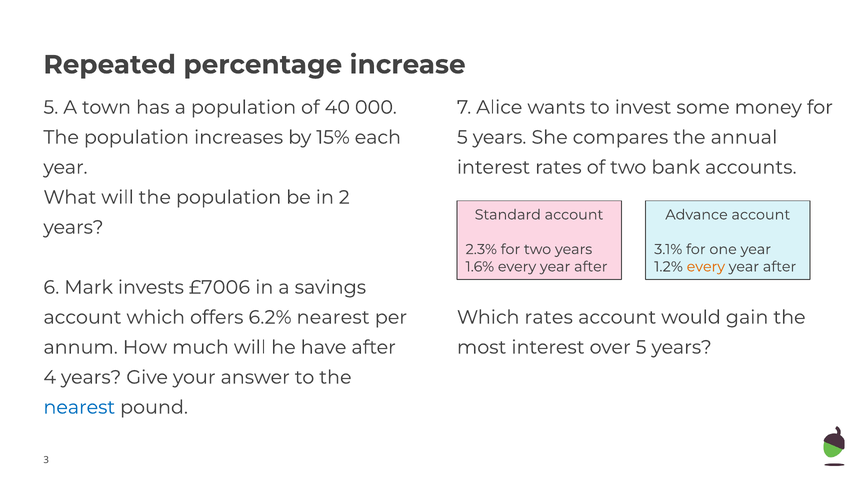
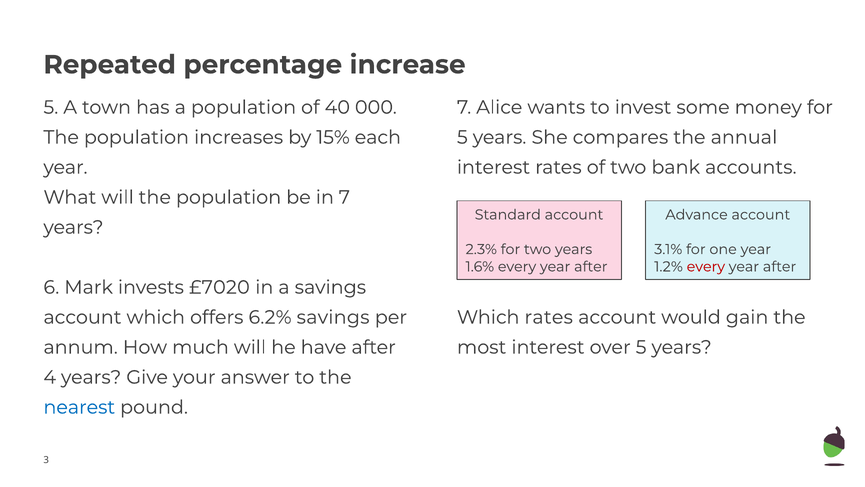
in 2: 2 -> 7 (344, 197)
every colour: orange -> red (706, 266)
£7006: £7006 -> £7020 (219, 287)
6.2% nearest: nearest -> savings (333, 317)
